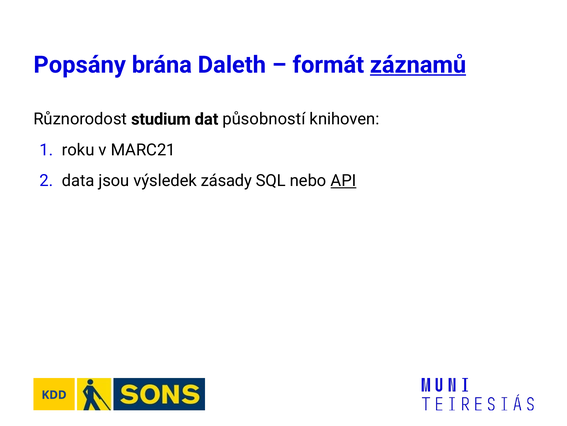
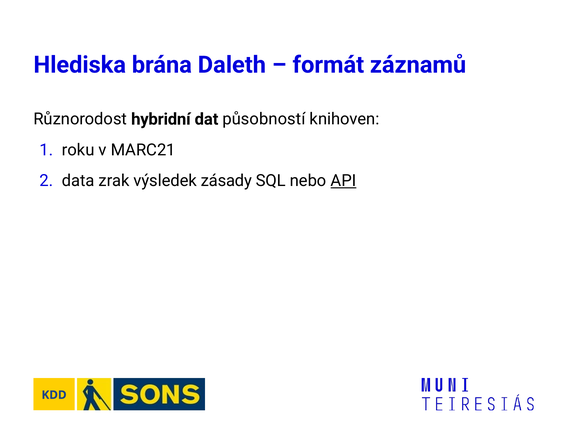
Popsány: Popsány -> Hlediska (80, 65)
záznamů underline: present -> none (418, 65)
studium: studium -> hybridní (161, 119)
jsou: jsou -> zrak (114, 180)
